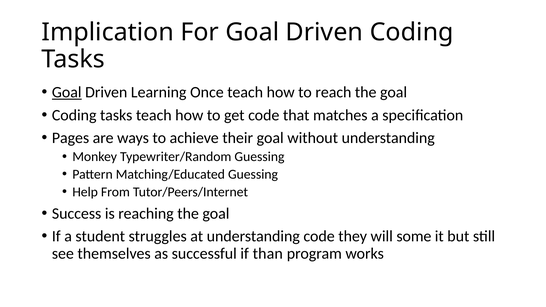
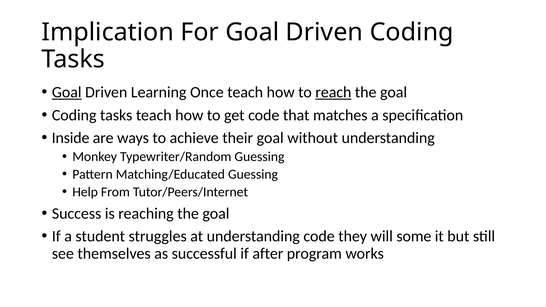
reach underline: none -> present (333, 92)
Pages: Pages -> Inside (71, 138)
than: than -> after (268, 254)
